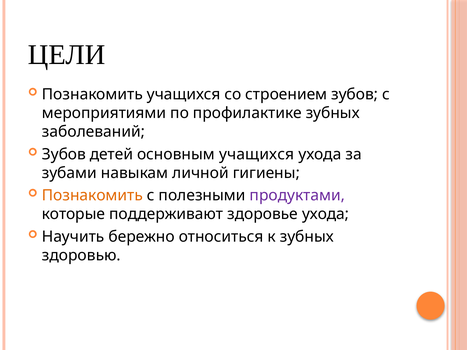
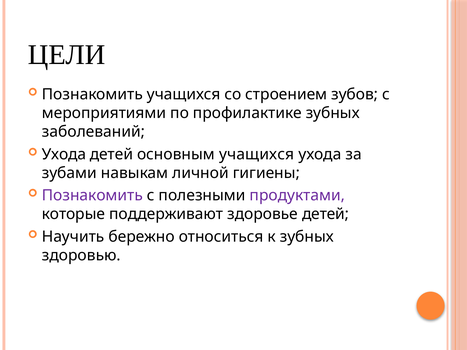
Зубов: Зубов -> Ухода (64, 154)
Познакомить colour: orange -> purple (92, 196)
здоровье ухода: ухода -> детей (325, 214)
